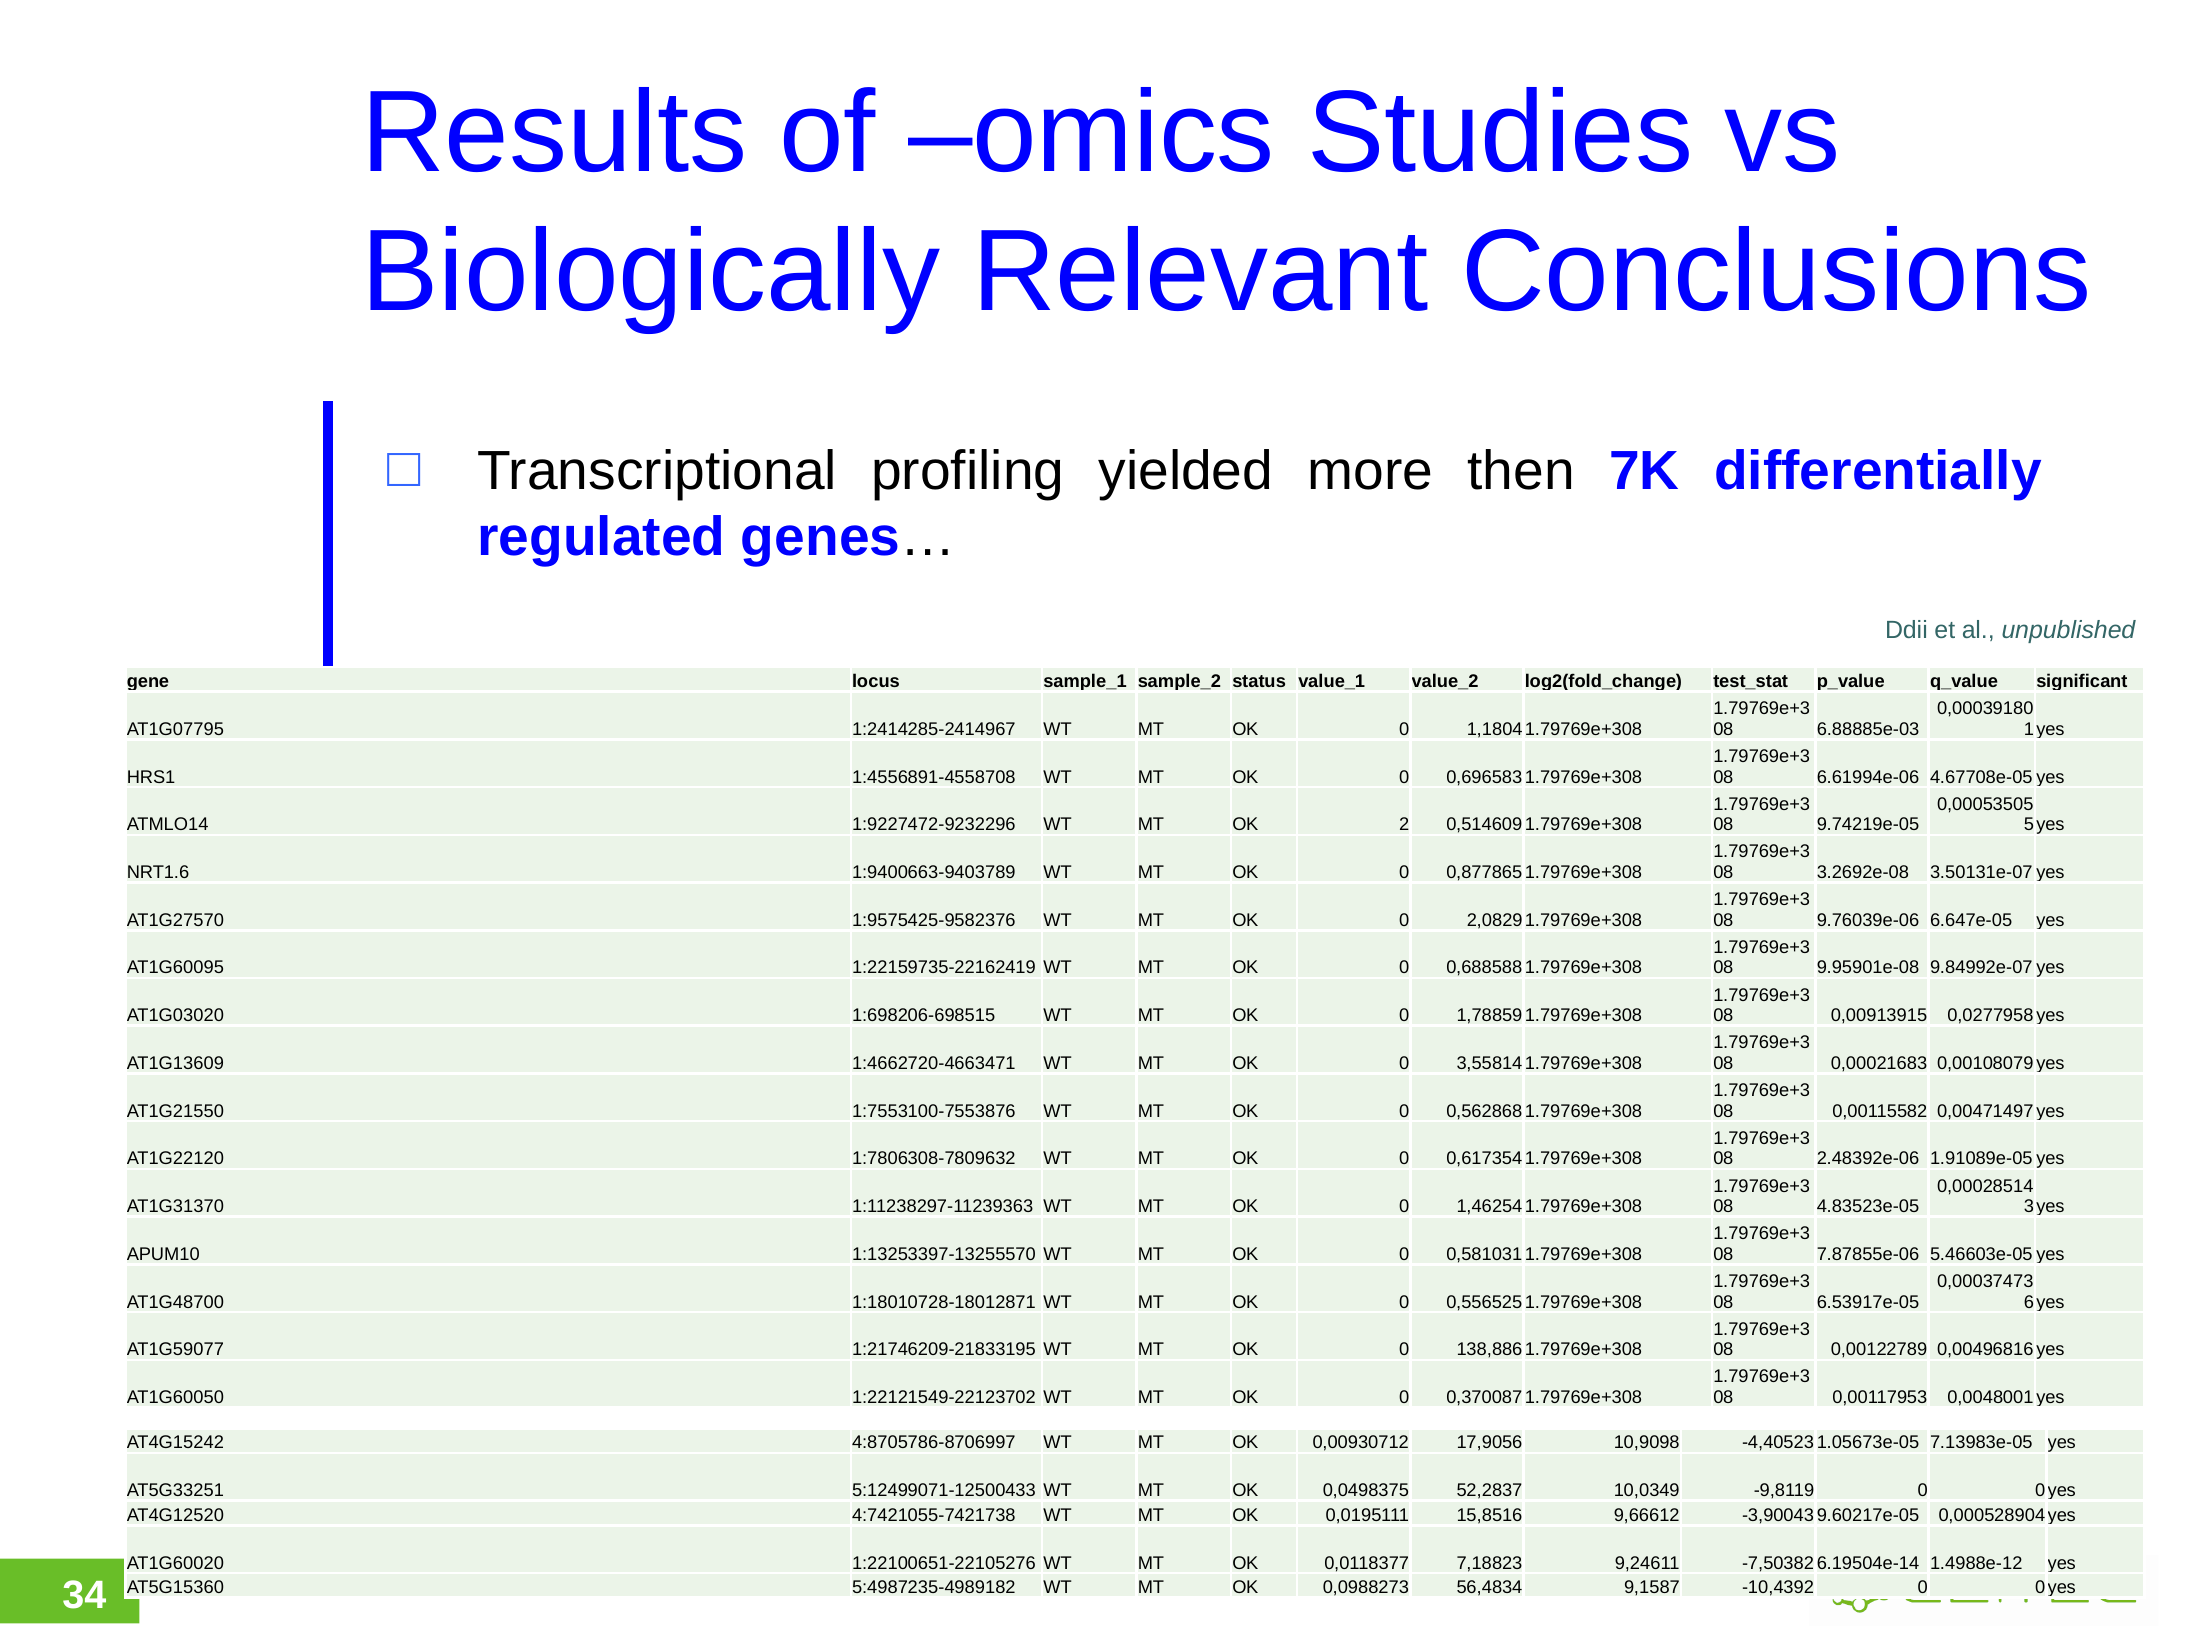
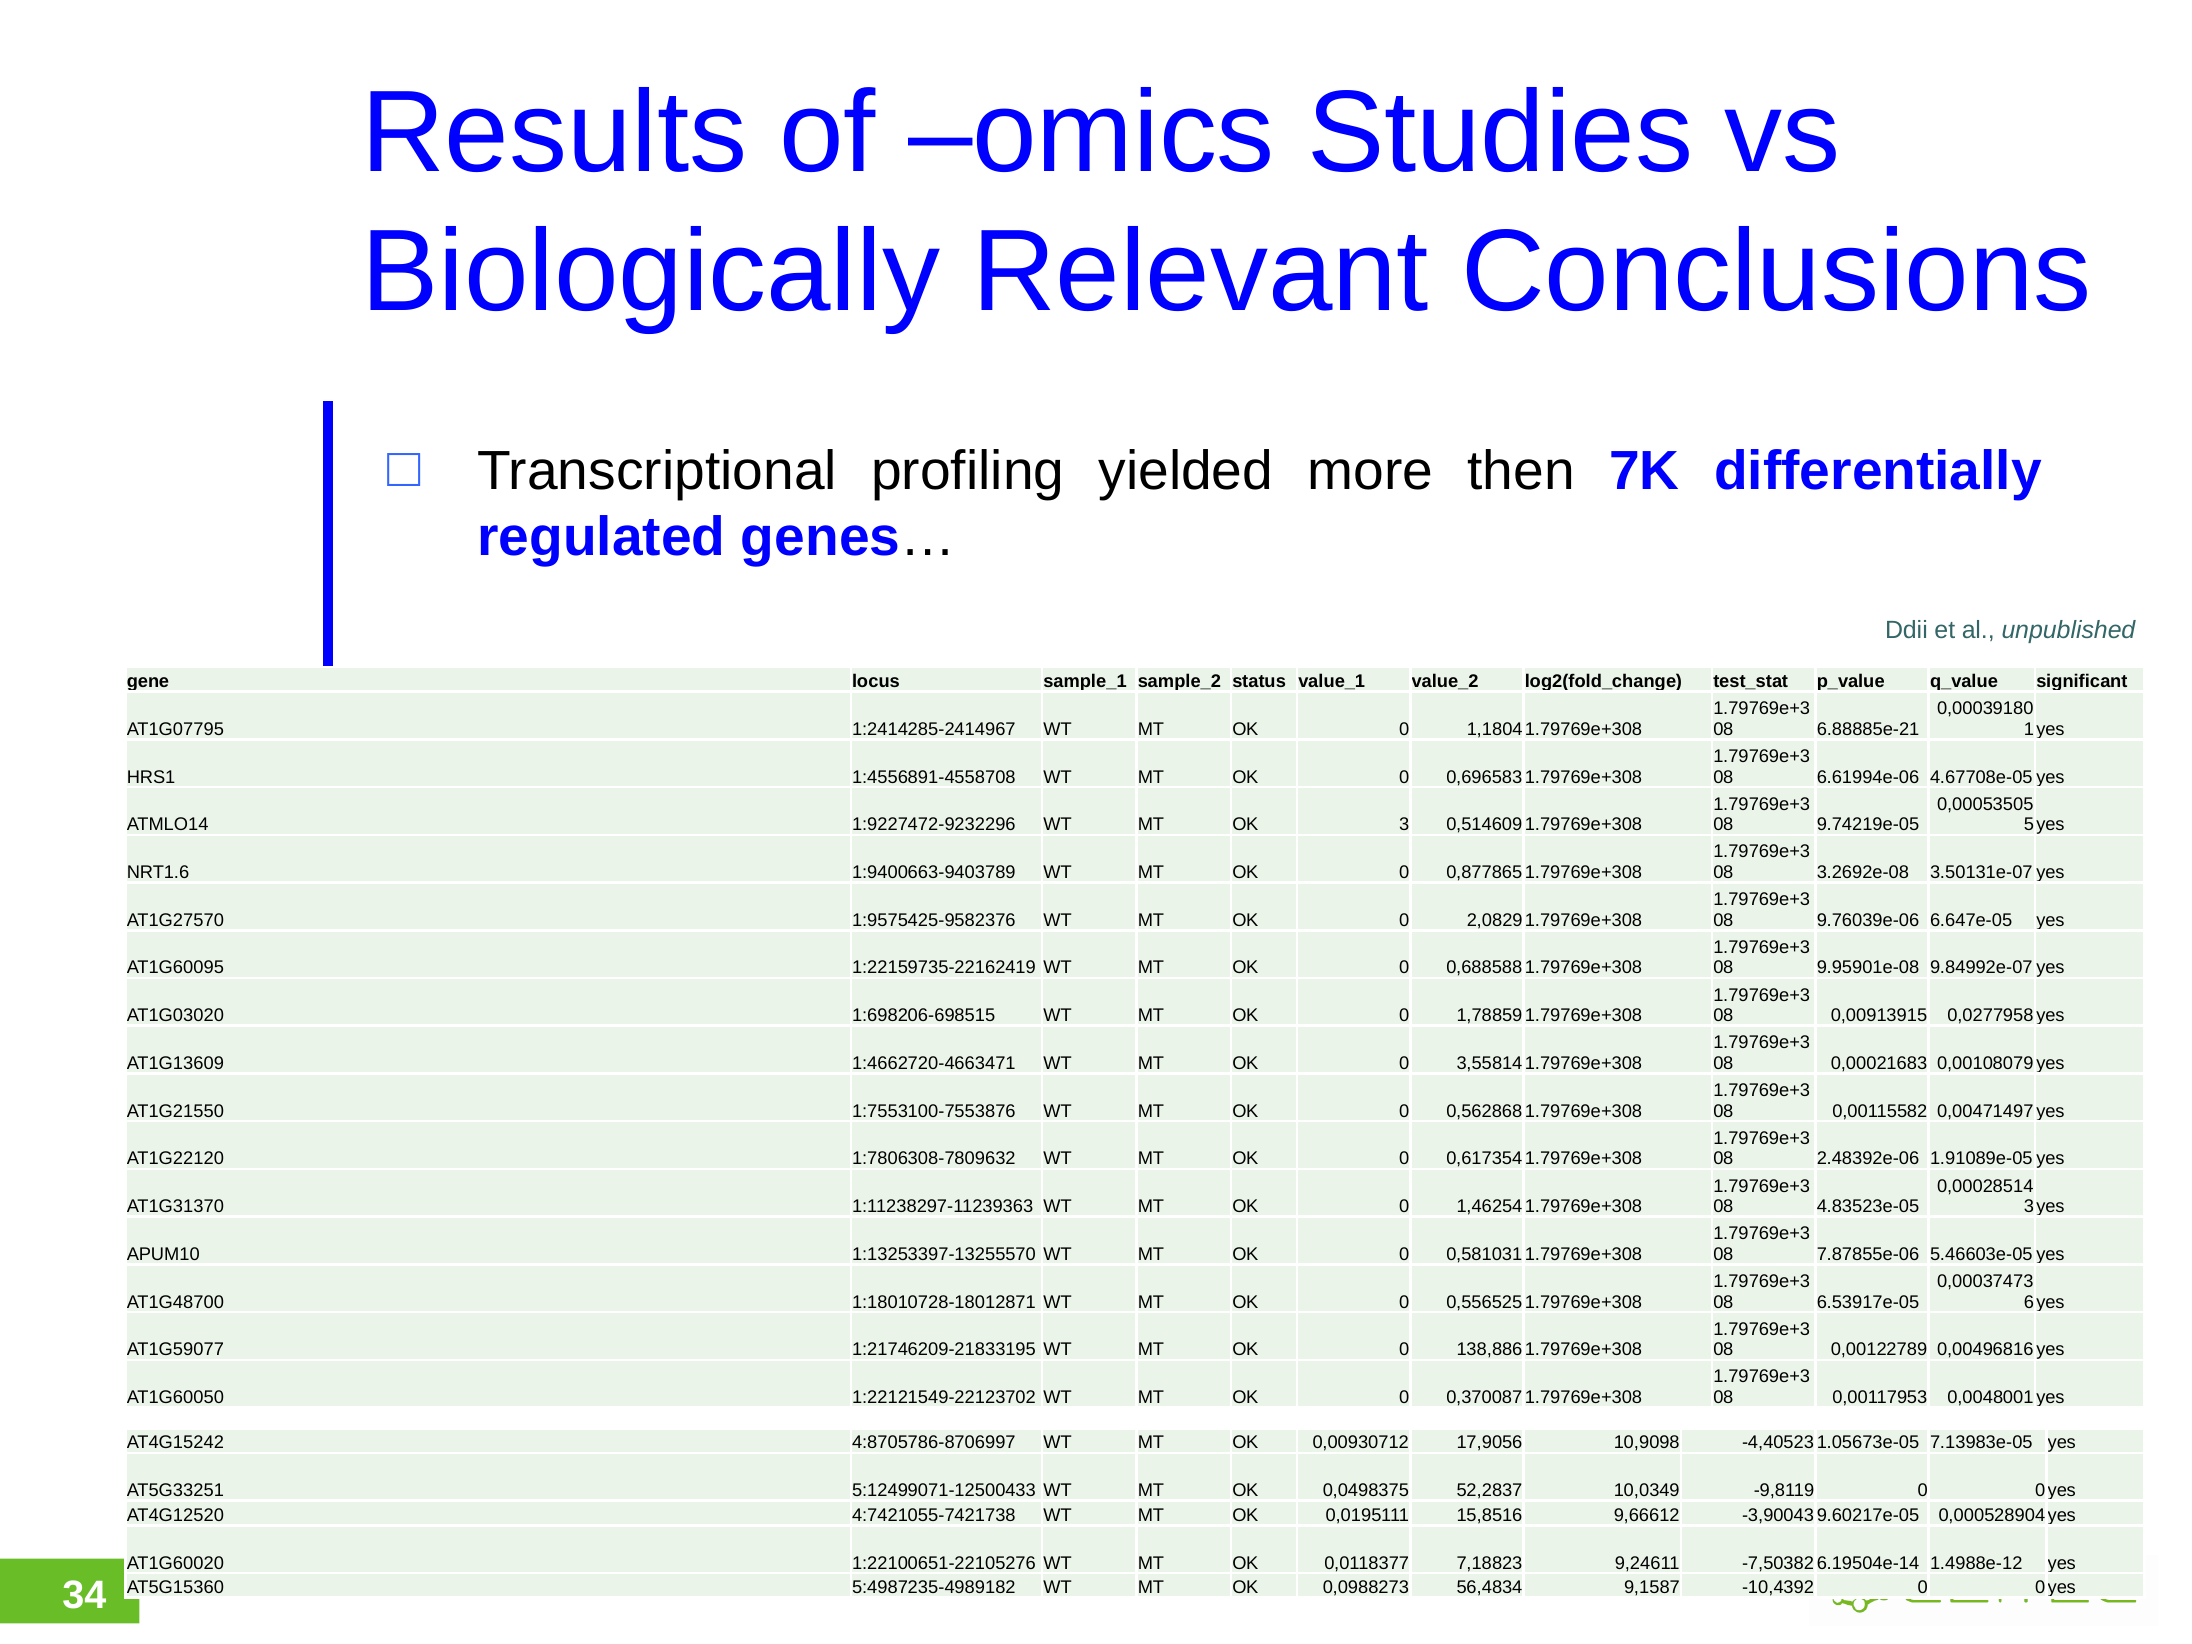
6.88885e-03: 6.88885e-03 -> 6.88885e-21 (1868, 729)
2: 2 -> 3 (1404, 825)
